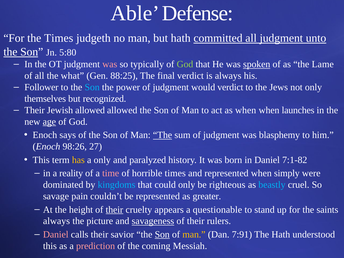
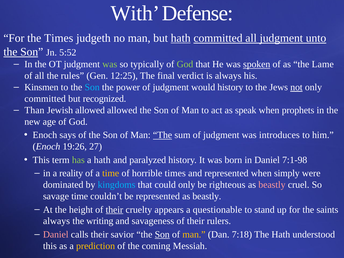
Able: Able -> With (135, 13)
hath underline: none -> present (181, 38)
5:80: 5:80 -> 5:52 (68, 52)
was colour: pink -> light green (110, 64)
what: what -> rules (72, 76)
88:25: 88:25 -> 12:25 (124, 76)
Follower: Follower -> Kinsmen (41, 87)
would verdict: verdict -> history (230, 87)
not underline: none -> present (296, 87)
themselves: themselves -> committed (45, 99)
Their: Their -> Than (34, 110)
as when: when -> speak (246, 110)
launches: launches -> prophets (298, 110)
age underline: present -> none (49, 122)
blasphemy: blasphemy -> introduces (279, 135)
98:26: 98:26 -> 19:26 (75, 147)
has colour: yellow -> light green (78, 160)
a only: only -> hath (102, 160)
7:1-82: 7:1-82 -> 7:1-98 (295, 160)
time colour: pink -> yellow (111, 173)
beastly colour: light blue -> pink (272, 185)
savage pain: pain -> time (80, 196)
represented as greater: greater -> beastly (207, 196)
picture: picture -> writing (100, 221)
savageness underline: present -> none (153, 221)
7:91: 7:91 -> 7:18 (242, 234)
prediction colour: pink -> yellow (96, 246)
